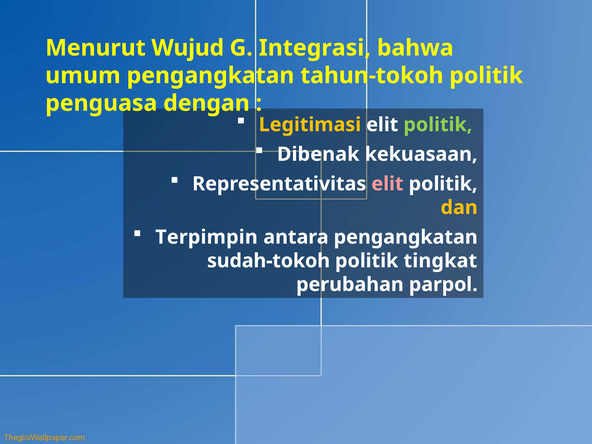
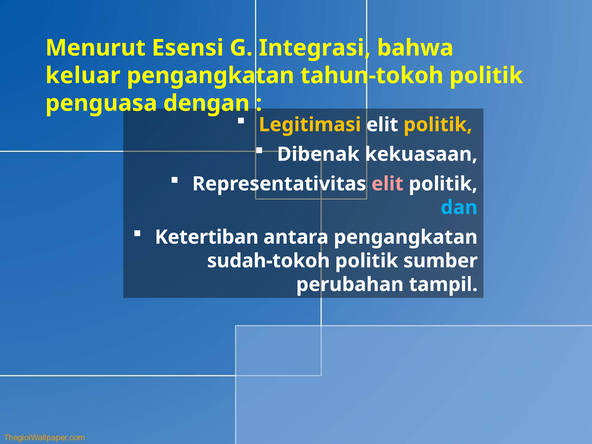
Wujud: Wujud -> Esensi (188, 48)
umum: umum -> keluar (83, 76)
politik colour: light green -> yellow (438, 125)
dan colour: yellow -> light blue (459, 208)
Terpimpin: Terpimpin -> Ketertiban (207, 237)
tingkat: tingkat -> sumber (441, 261)
parpol: parpol -> tampil (443, 284)
